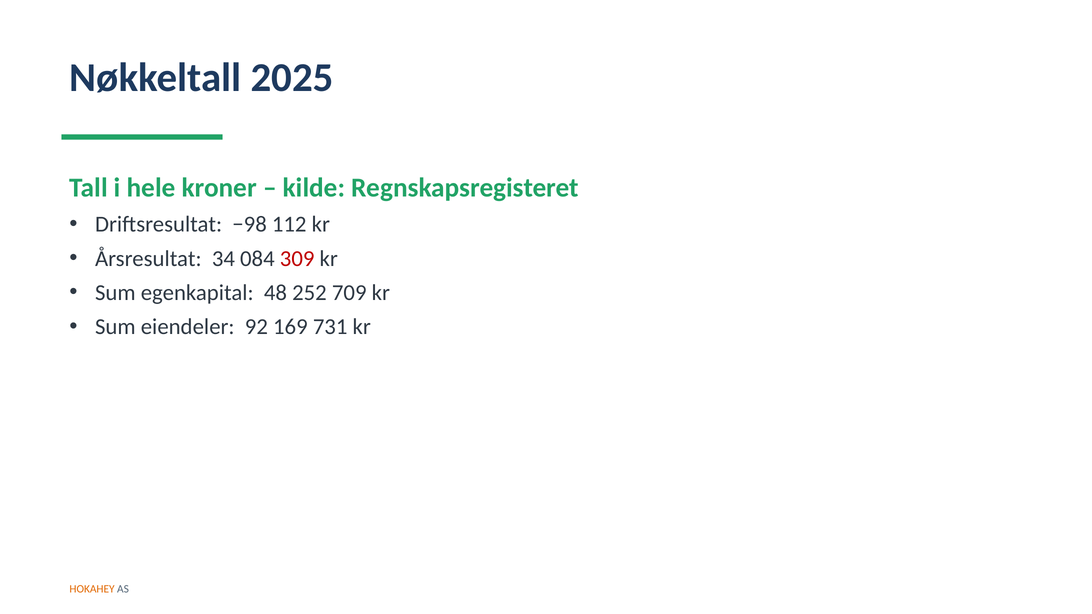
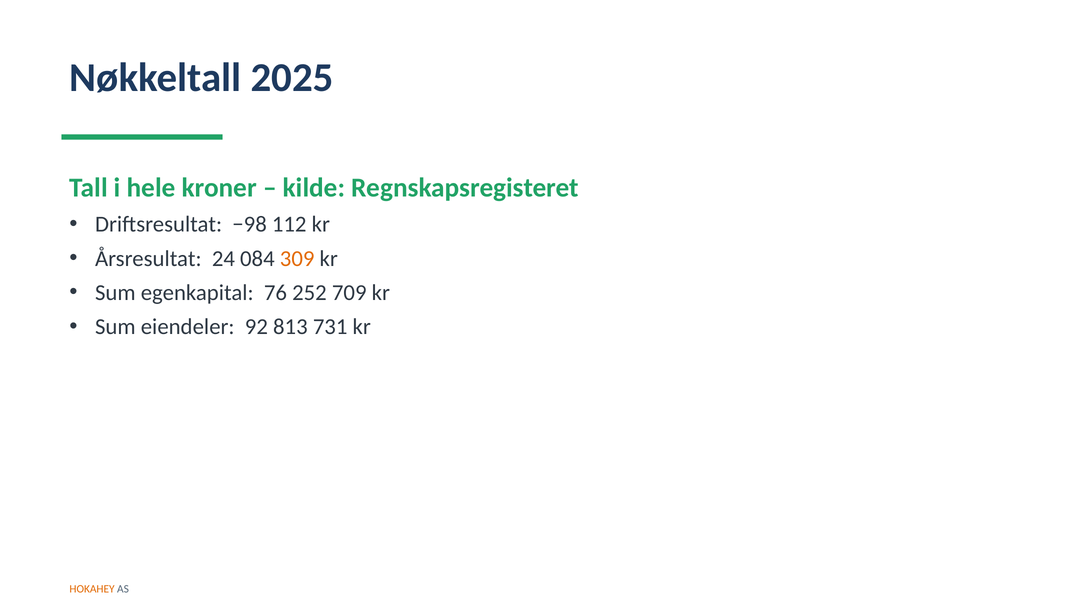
34: 34 -> 24 (223, 259)
309 colour: red -> orange (297, 259)
48: 48 -> 76 (275, 293)
169: 169 -> 813 (290, 327)
